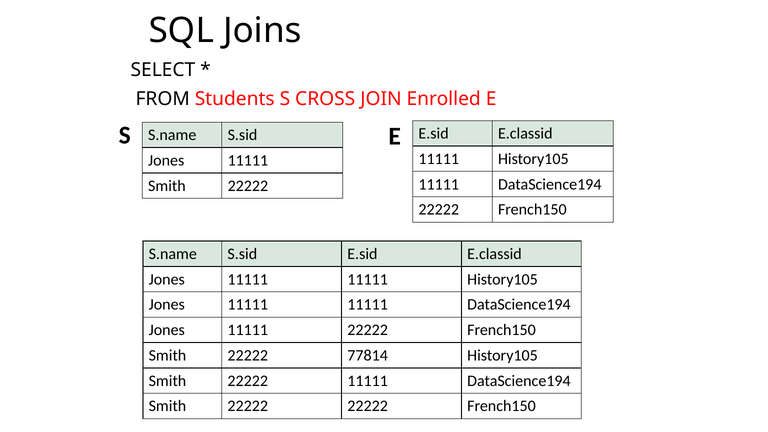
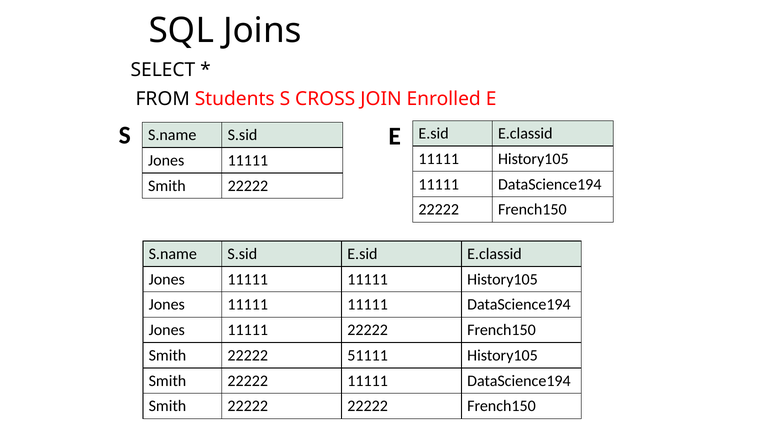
77814: 77814 -> 51111 (368, 355)
